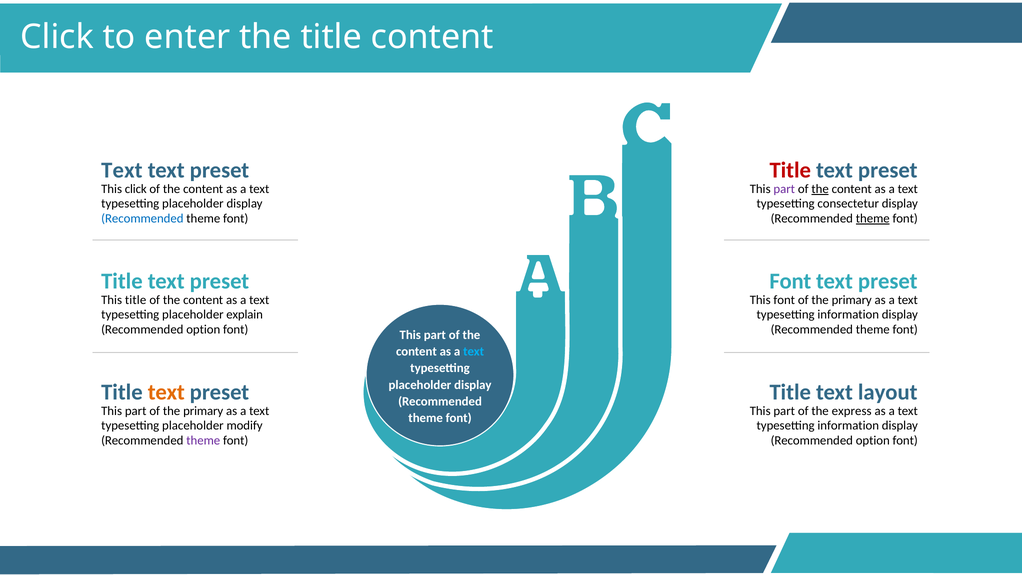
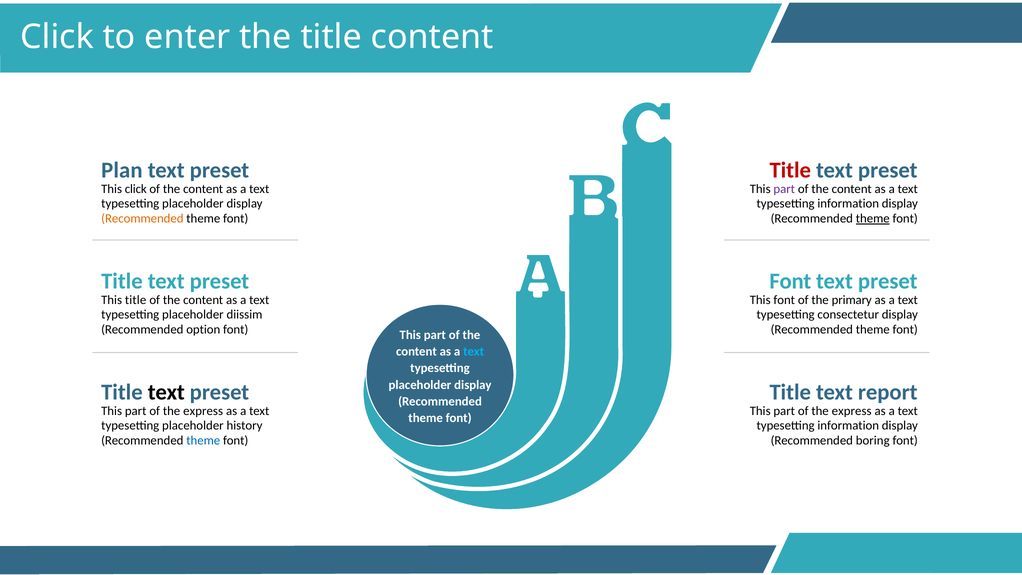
Text: Text -> Plan (122, 170)
the underline: present -> none (820, 189)
consectetur: consectetur -> information (848, 204)
Recommended colour: blue -> orange (142, 218)
explain: explain -> diissim (244, 315)
information: information -> consectetur (848, 315)
text colour: orange -> black (166, 392)
layout: layout -> report (888, 392)
primary: primary -> express (203, 411)
modify: modify -> history (245, 426)
theme colour: purple -> blue (203, 440)
option: option -> boring (873, 440)
